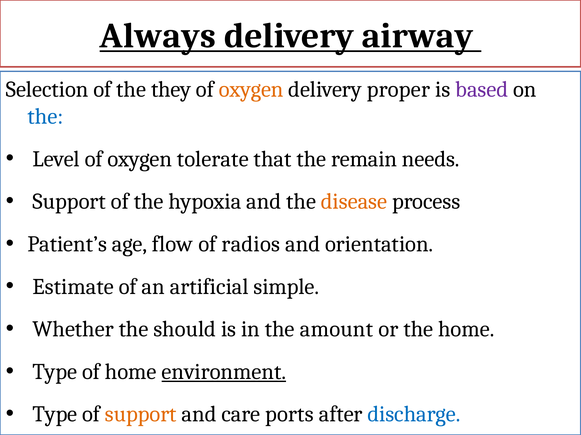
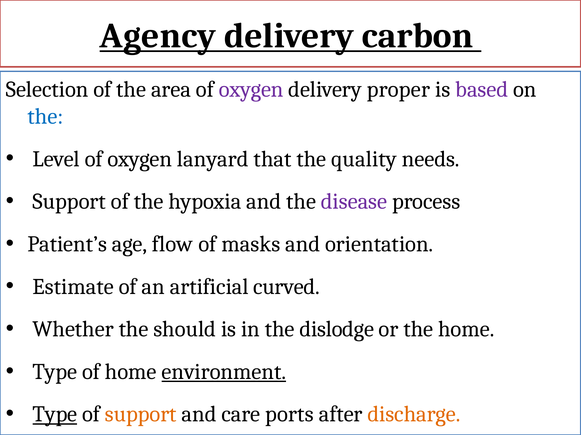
Always: Always -> Agency (158, 36)
airway: airway -> carbon (418, 36)
they: they -> area (171, 90)
oxygen colour: orange -> purple (251, 90)
tolerate: tolerate -> lanyard (213, 159)
remain: remain -> quality (364, 159)
disease colour: orange -> purple (354, 202)
radios: radios -> masks (251, 244)
simple: simple -> curved (286, 287)
amount: amount -> dislodge (337, 330)
Type underline: none -> present (55, 415)
discharge colour: blue -> orange (414, 415)
